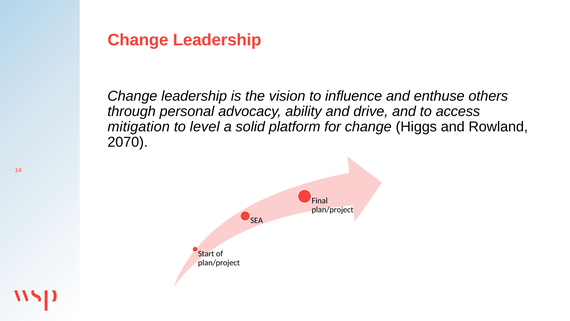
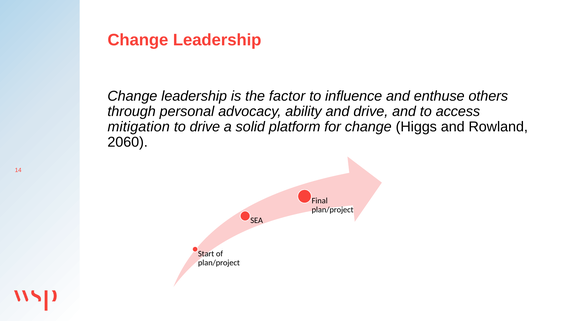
vision: vision -> factor (287, 96)
to level: level -> drive (205, 127)
2070: 2070 -> 2060 (128, 142)
